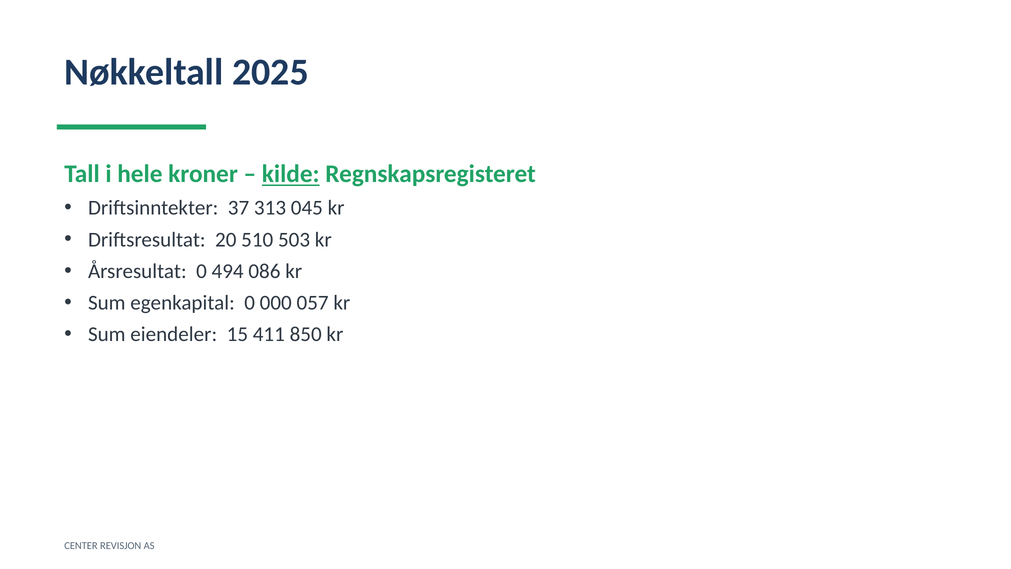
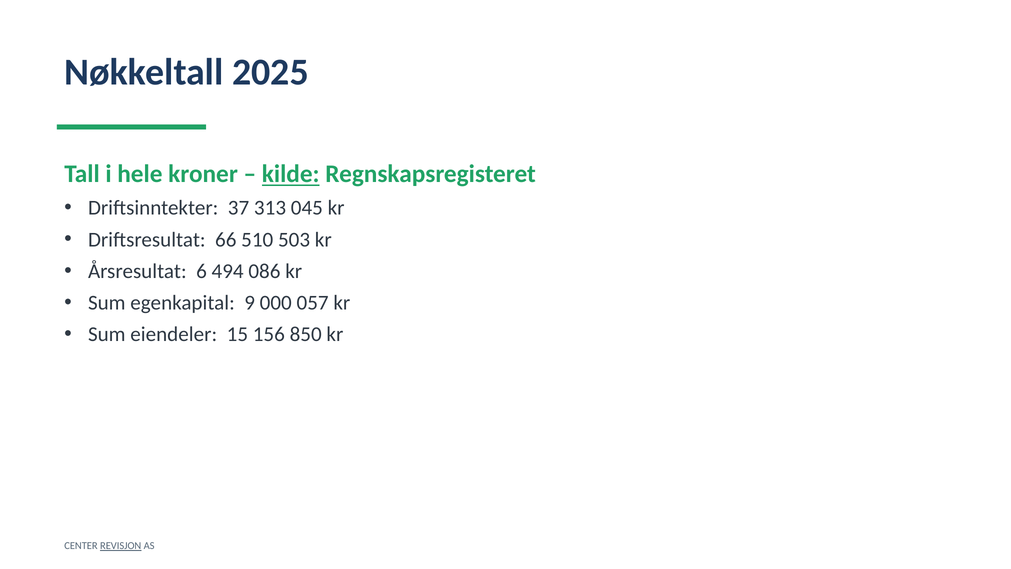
20: 20 -> 66 (226, 240)
Årsresultat 0: 0 -> 6 (202, 271)
egenkapital 0: 0 -> 9 (250, 303)
411: 411 -> 156 (269, 334)
REVISJON underline: none -> present (121, 546)
